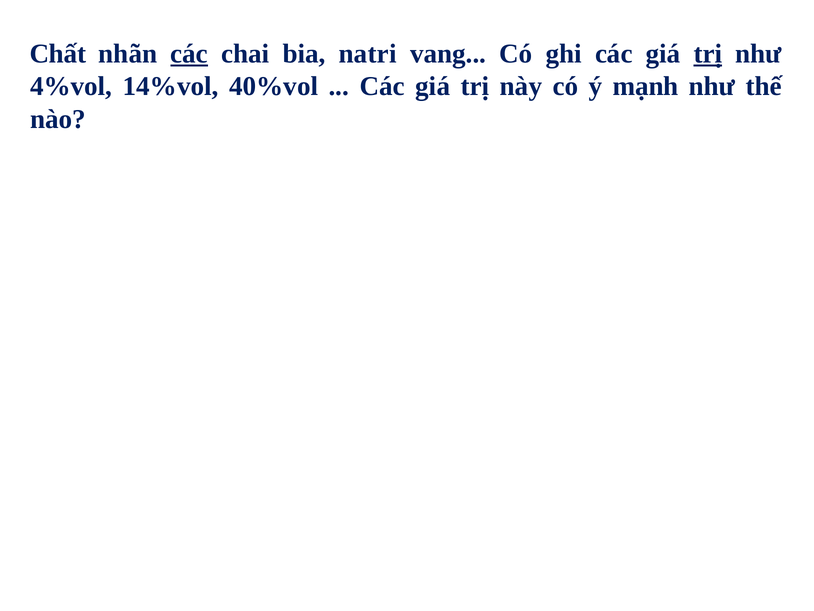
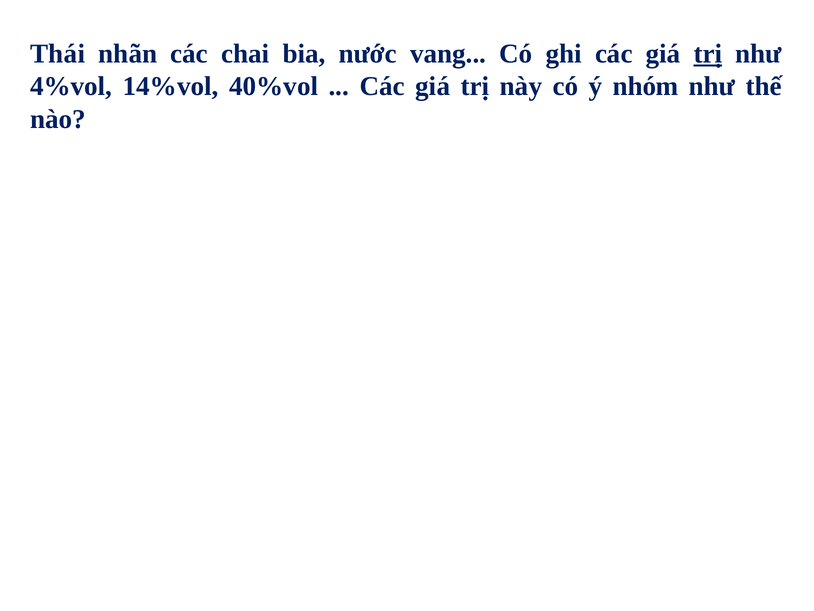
Chất: Chất -> Thái (58, 54)
các underline: present -> none (189, 54)
natri: natri -> nước (368, 54)
mạnh: mạnh -> nhóm (646, 86)
